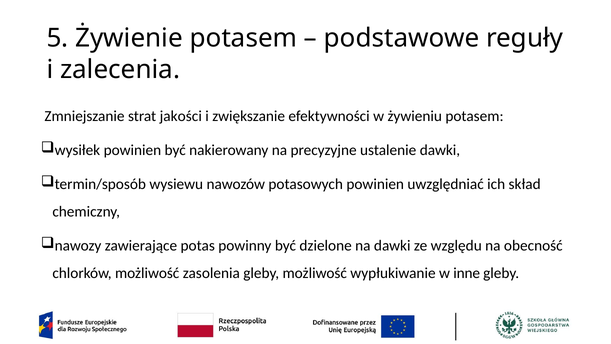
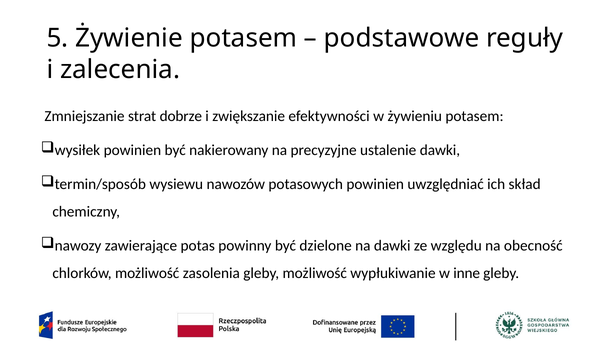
jakości: jakości -> dobrze (181, 116)
